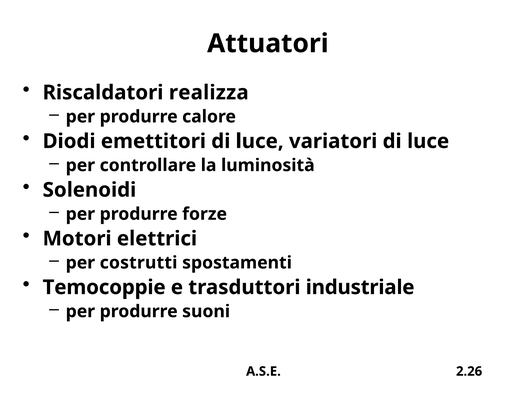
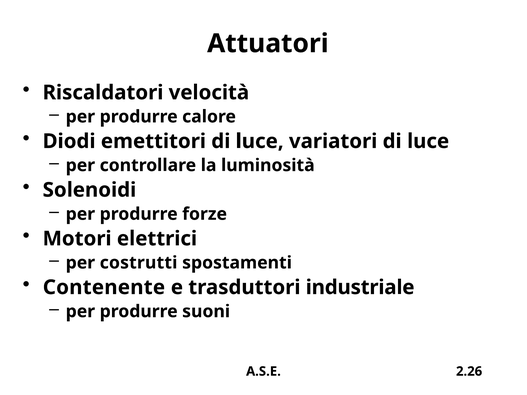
realizza: realizza -> velocità (209, 93)
Temocoppie: Temocoppie -> Contenente (104, 288)
